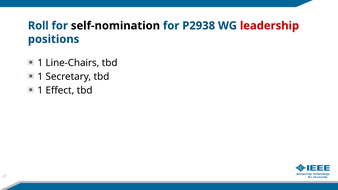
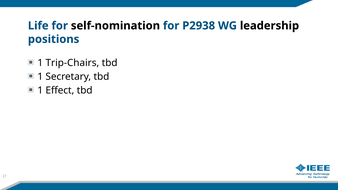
Roll: Roll -> Life (38, 26)
leadership colour: red -> black (269, 26)
Line-Chairs: Line-Chairs -> Trip-Chairs (72, 63)
